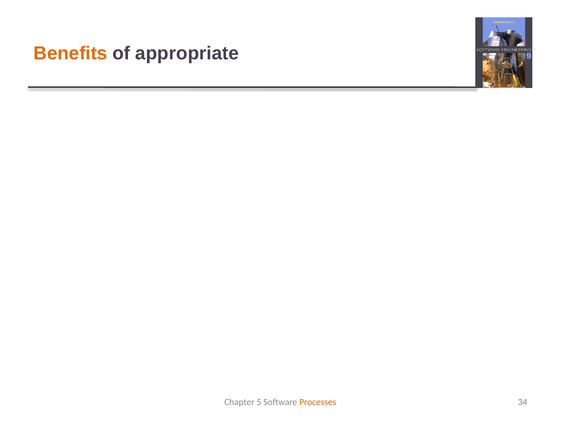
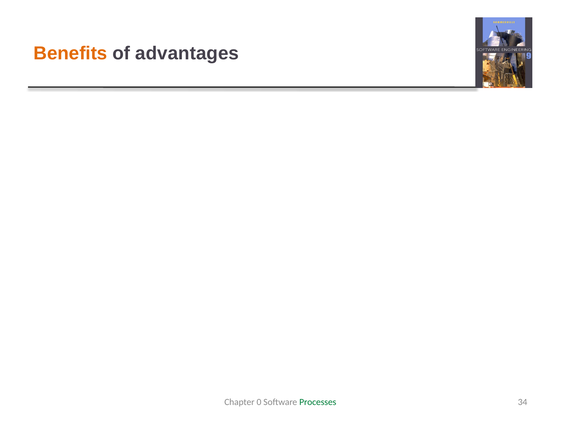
appropriate: appropriate -> advantages (187, 53)
5: 5 -> 0 (259, 402)
Processes colour: orange -> green (318, 402)
